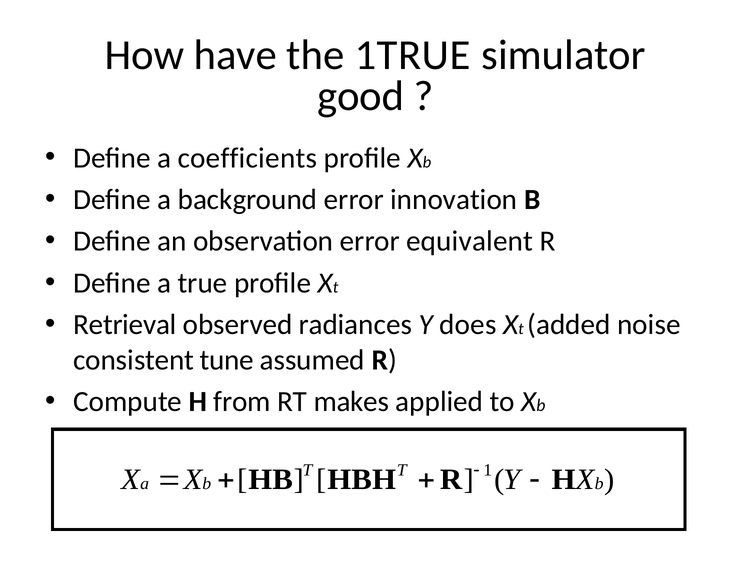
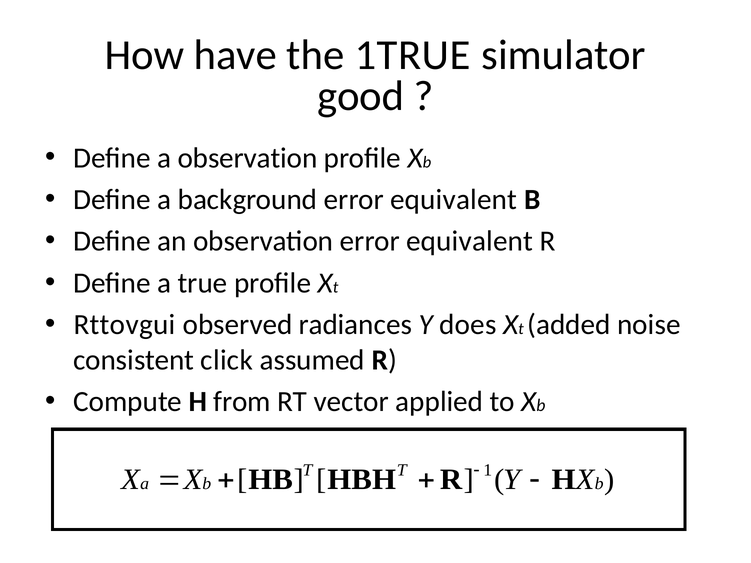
a coefficients: coefficients -> observation (248, 158)
background error innovation: innovation -> equivalent (454, 200)
Retrieval: Retrieval -> Rttovgui (125, 325)
tune: tune -> click (227, 360)
makes: makes -> vector (351, 402)
